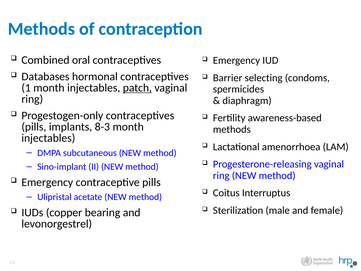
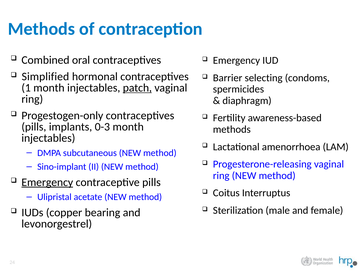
Databases: Databases -> Simplified (45, 77)
8-3: 8-3 -> 0-3 (102, 127)
Emergency underline: none -> present (47, 182)
